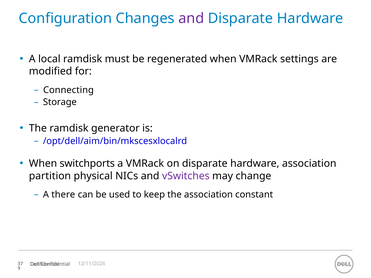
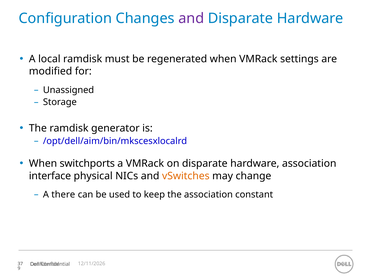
Connecting: Connecting -> Unassigned (69, 90)
partition: partition -> interface (50, 176)
vSwitches colour: purple -> orange (186, 176)
